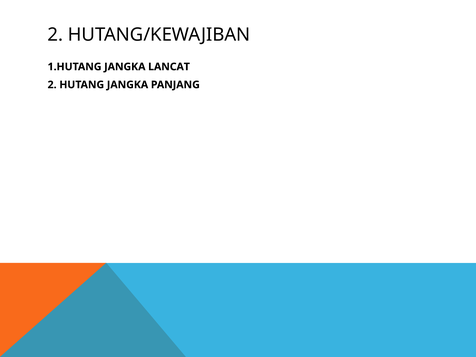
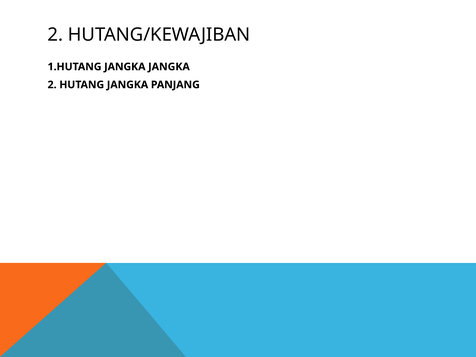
JANGKA LANCAT: LANCAT -> JANGKA (169, 67)
